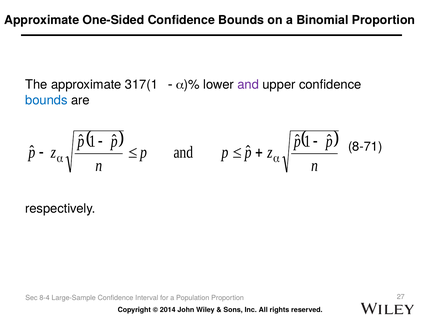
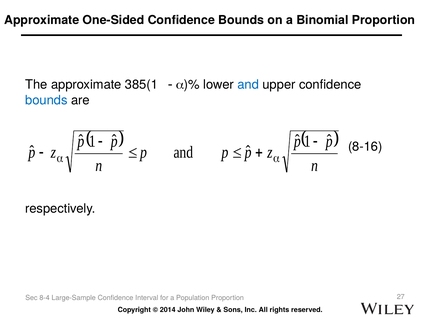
317(1: 317(1 -> 385(1 (141, 85)
and colour: purple -> blue (248, 85)
8-71: 8-71 -> 8-16 (365, 147)
